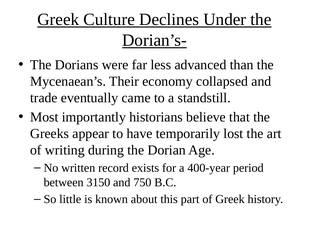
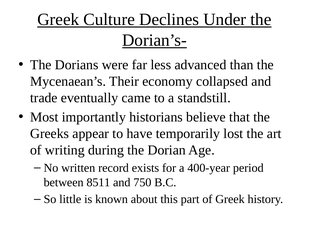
3150: 3150 -> 8511 (98, 182)
